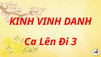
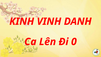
3: 3 -> 0 (74, 42)
